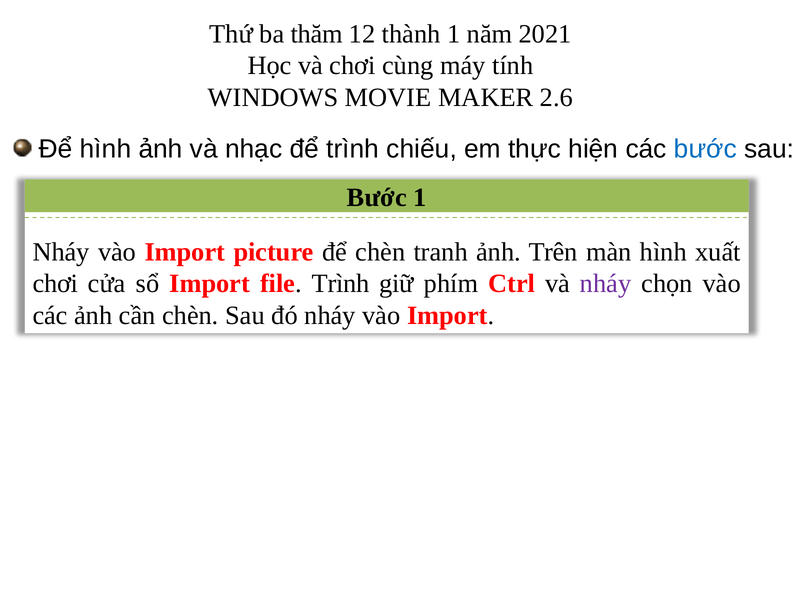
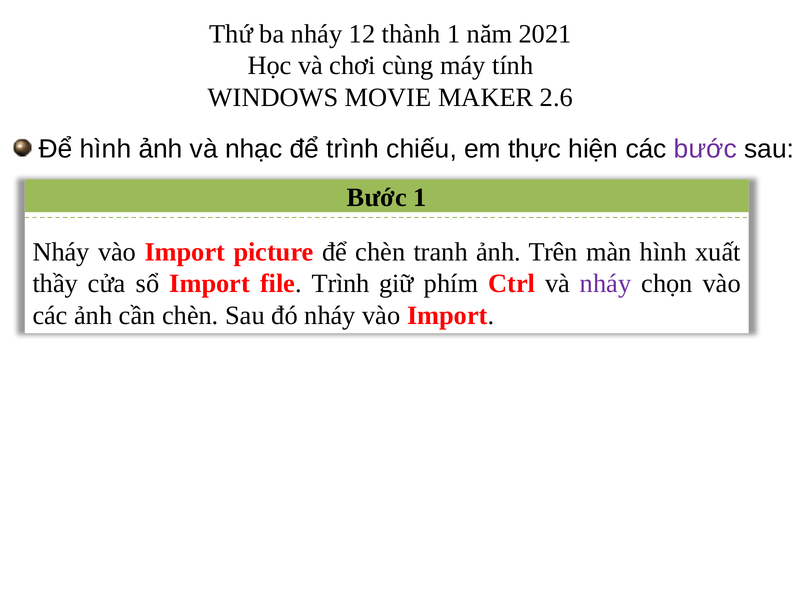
ba thăm: thăm -> nháy (317, 34)
bước colour: blue -> purple (705, 149)
chơi: chơi -> thầy (55, 284)
